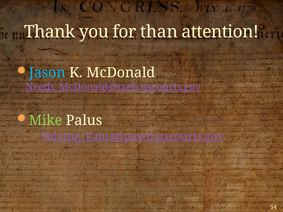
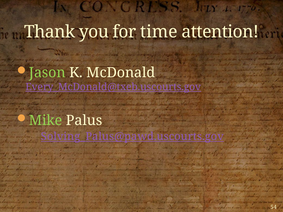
than: than -> time (159, 32)
Jason colour: light blue -> light green (47, 73)
Needs_McDonald@txeb.uscourts.gov: Needs_McDonald@txeb.uscourts.gov -> Every_McDonald@txeb.uscourts.gov (113, 87)
